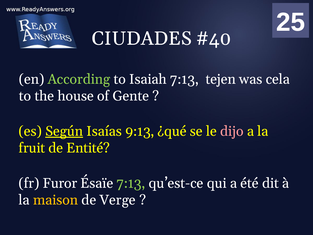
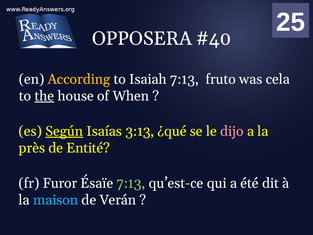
CIUDADES: CIUDADES -> OPPOSERA (142, 39)
According colour: light green -> yellow (79, 79)
tejen: tejen -> fruto (221, 79)
the underline: none -> present (44, 96)
Gente: Gente -> When (131, 96)
9:13: 9:13 -> 3:13 (140, 131)
fruit: fruit -> près (32, 148)
maison colour: yellow -> light blue (56, 200)
Verge: Verge -> Verán (118, 200)
